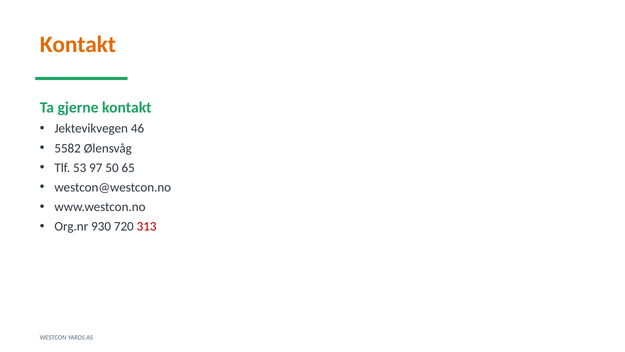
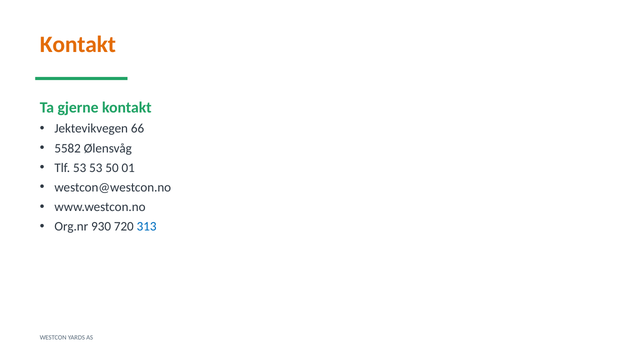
46: 46 -> 66 (138, 129)
53 97: 97 -> 53 (96, 168)
65: 65 -> 01 (128, 168)
313 colour: red -> blue (147, 226)
